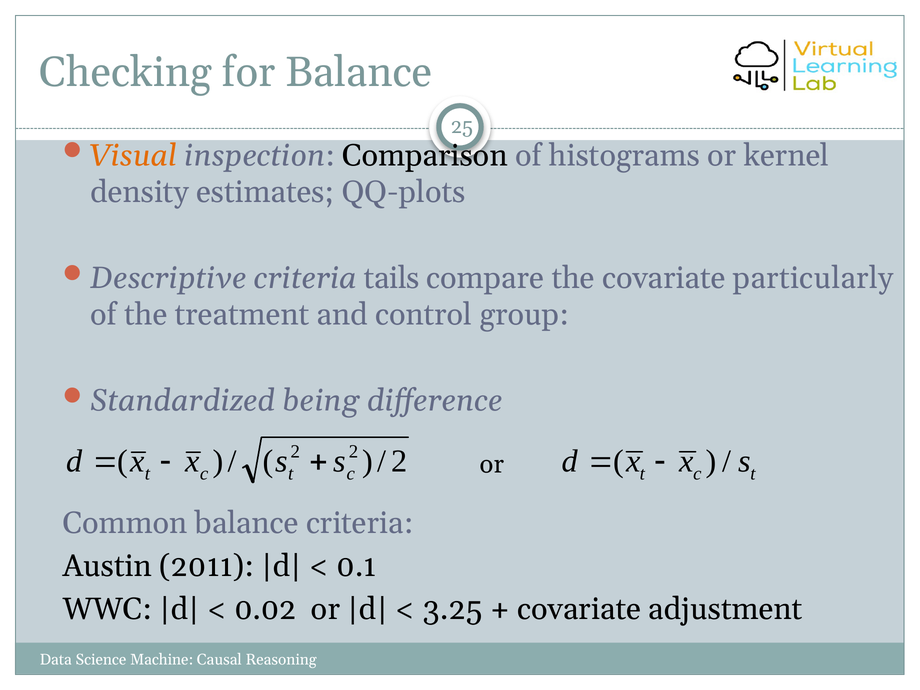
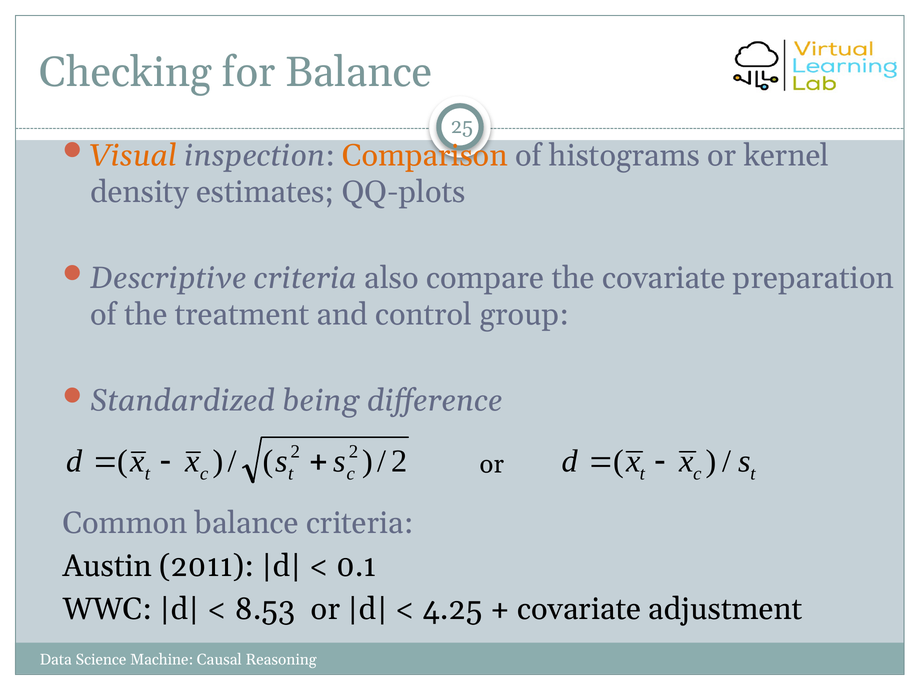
Comparison colour: black -> orange (425, 155)
tails: tails -> also (392, 278)
particularly: particularly -> preparation (813, 278)
0.02: 0.02 -> 8.53 (265, 609)
3.25: 3.25 -> 4.25 (453, 609)
